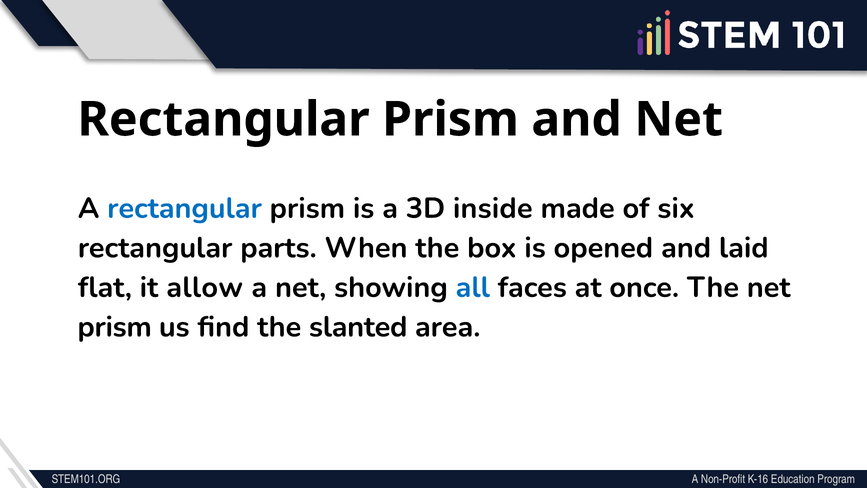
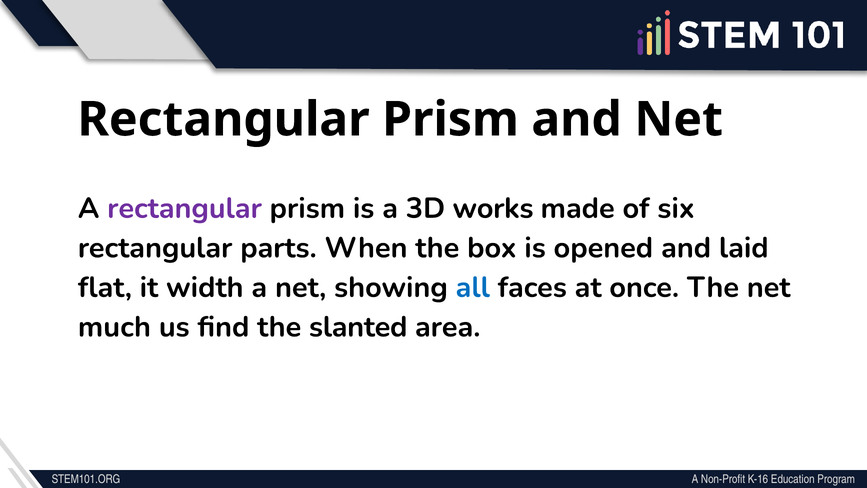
rectangular colour: blue -> purple (185, 208)
inside: inside -> works (493, 208)
allow: allow -> width (205, 287)
prism: prism -> much (114, 327)
